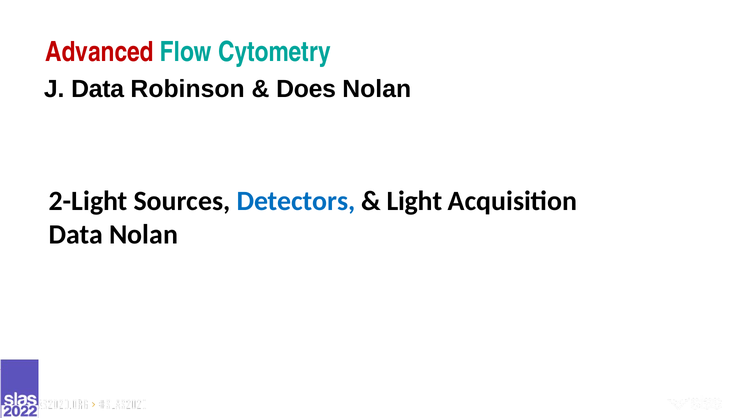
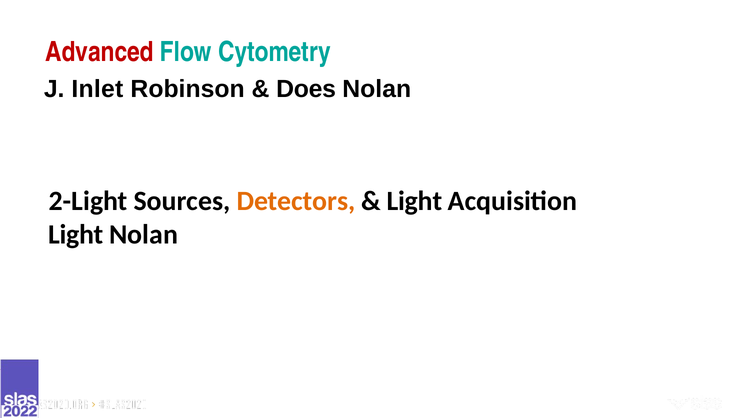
J Data: Data -> Inlet (97, 89)
Detectors colour: blue -> orange (296, 201)
Data: Data -> Light (76, 234)
